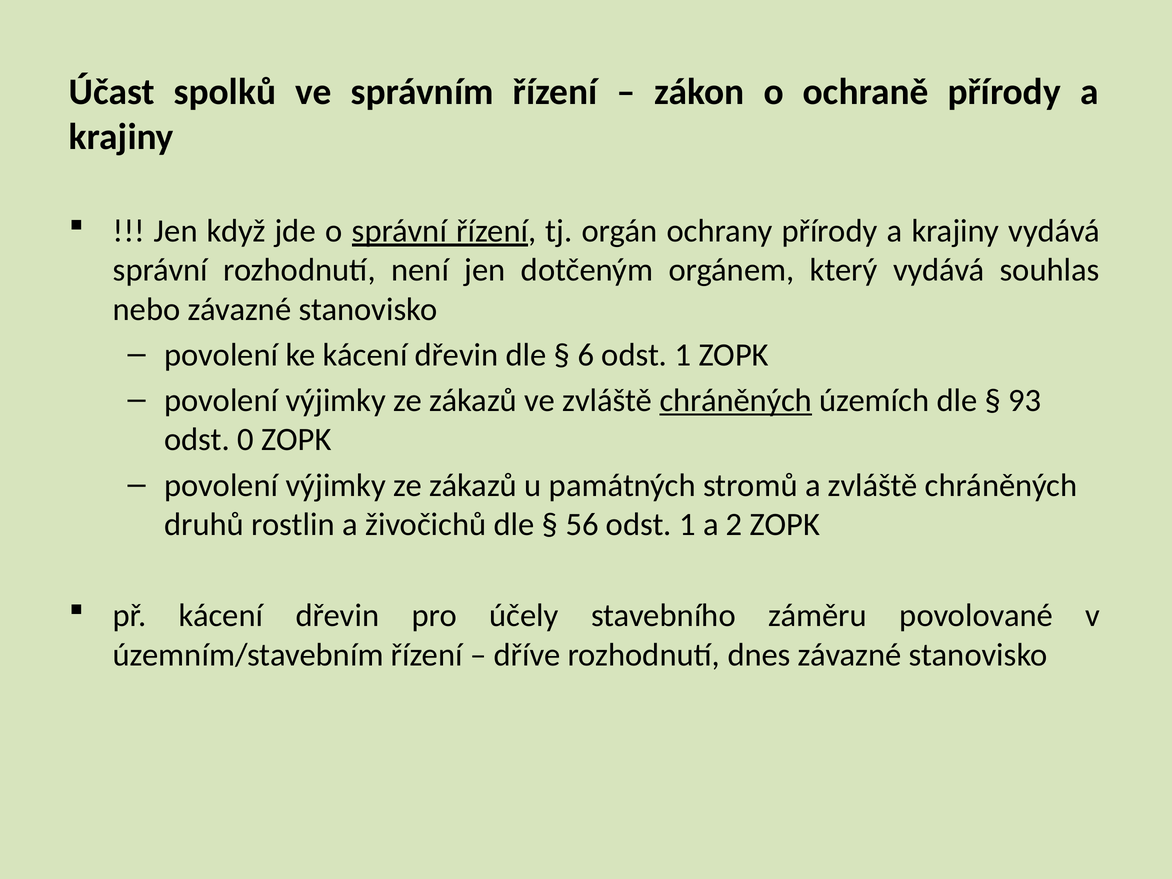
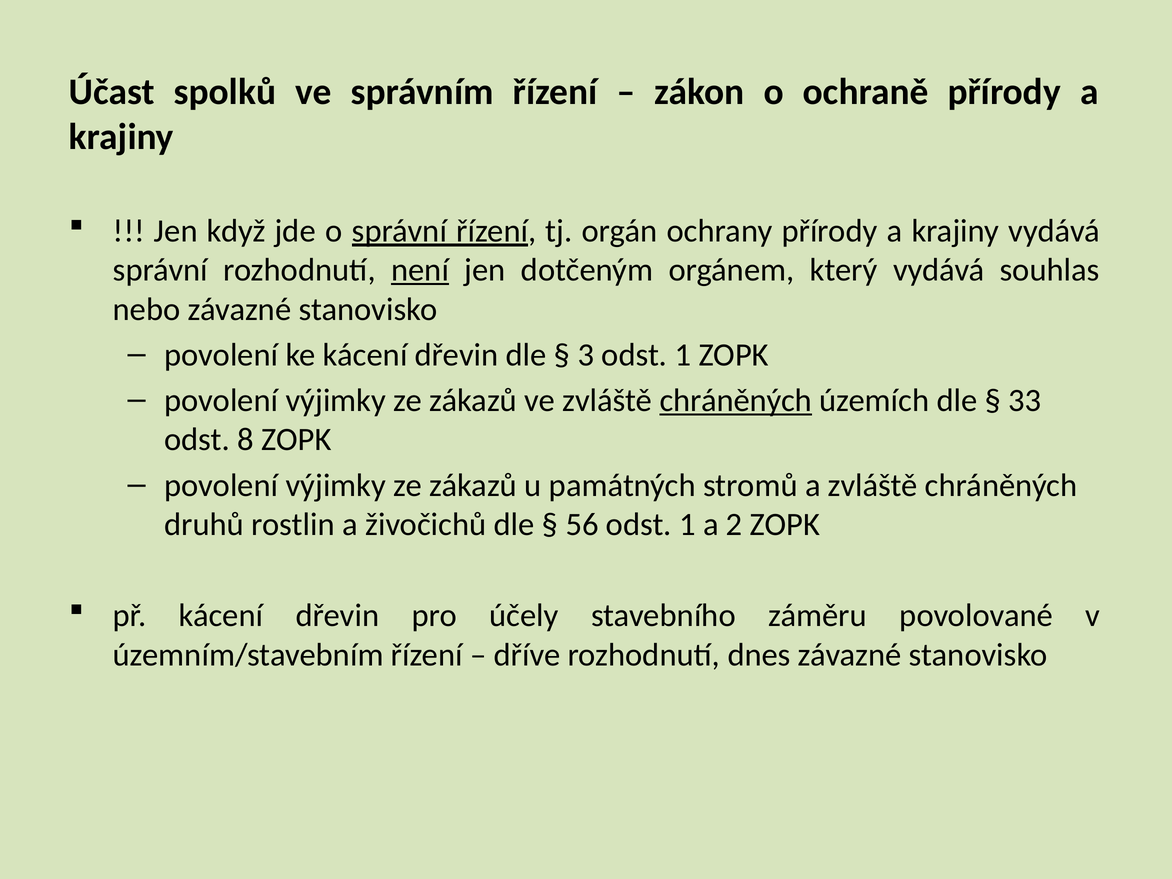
není underline: none -> present (420, 270)
6: 6 -> 3 (586, 355)
93: 93 -> 33 (1025, 401)
0: 0 -> 8 (246, 440)
